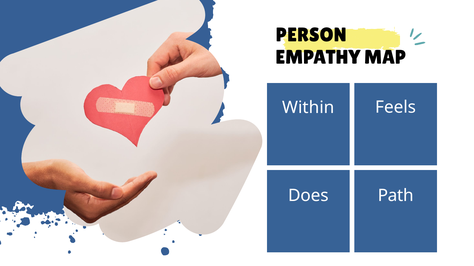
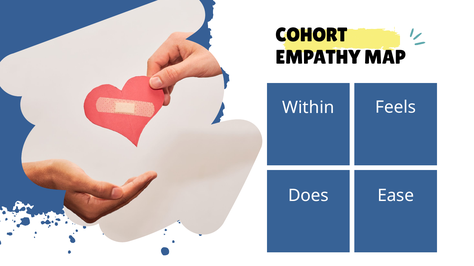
PERSON: PERSON -> COHORT (311, 35)
Path: Path -> Ease (396, 196)
